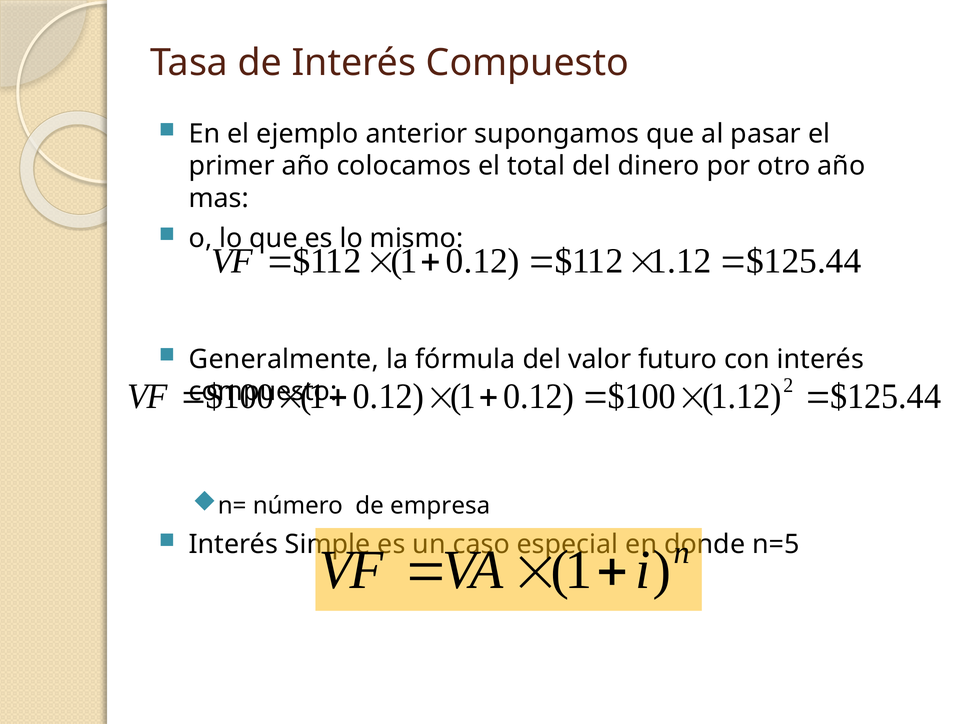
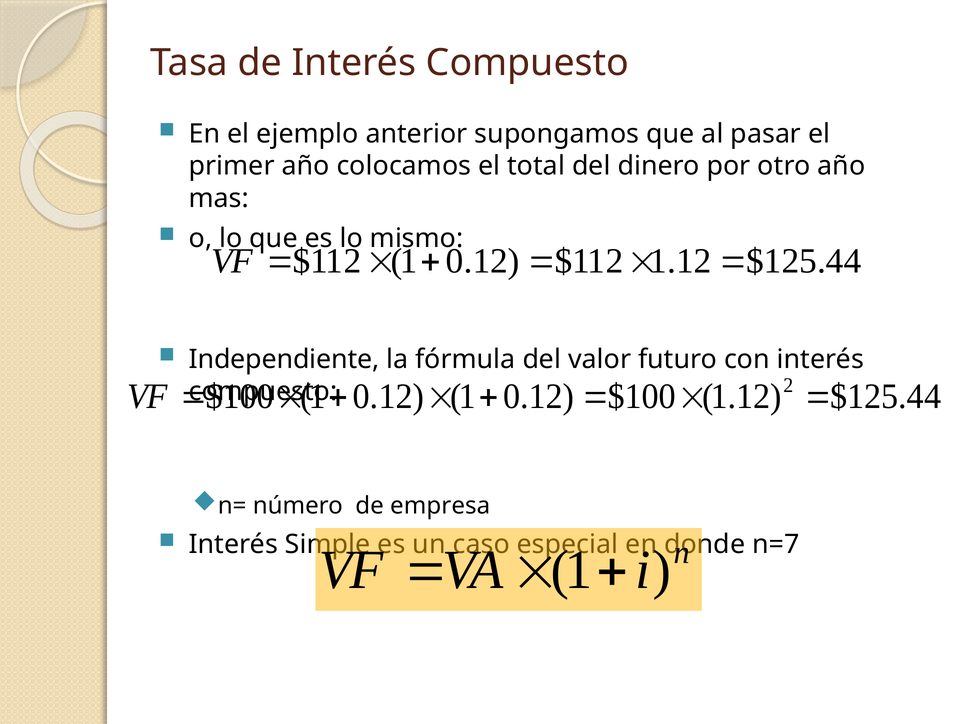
Generalmente: Generalmente -> Independiente (284, 359)
n=5: n=5 -> n=7 (776, 545)
